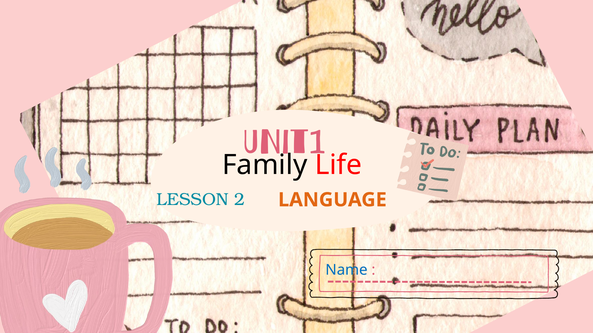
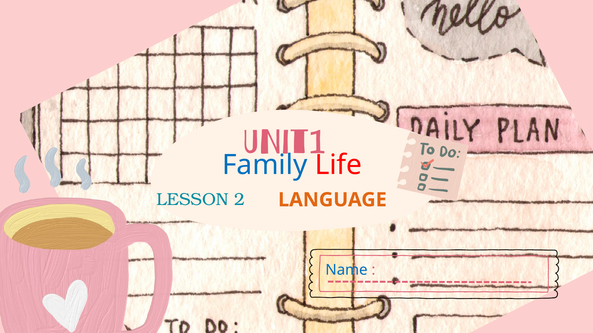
Family colour: black -> blue (265, 165)
